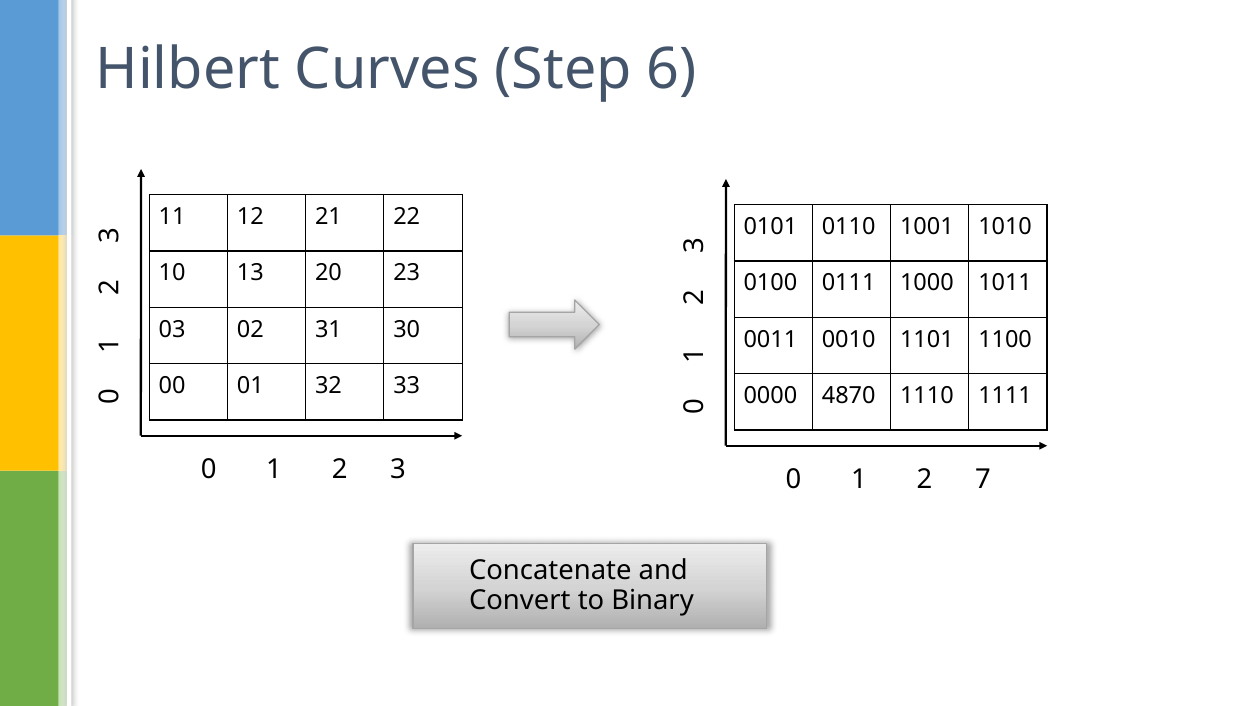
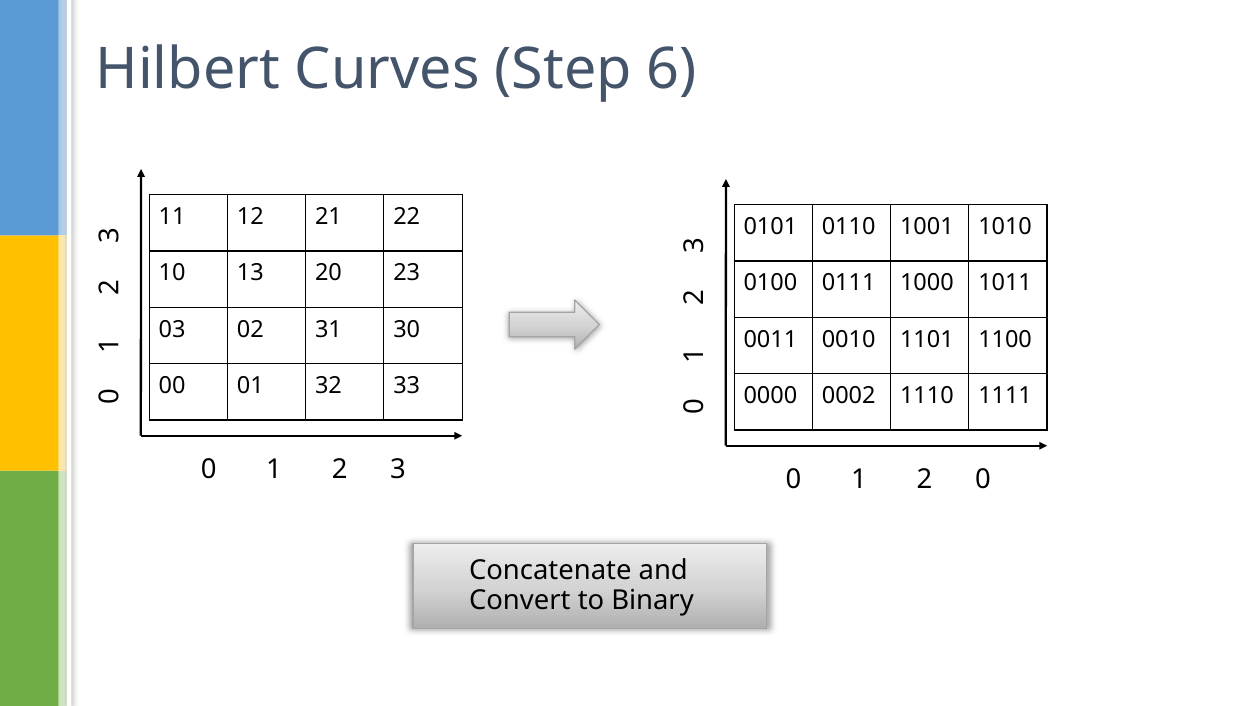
4870: 4870 -> 0002 (849, 395)
2 7: 7 -> 0 (983, 479)
